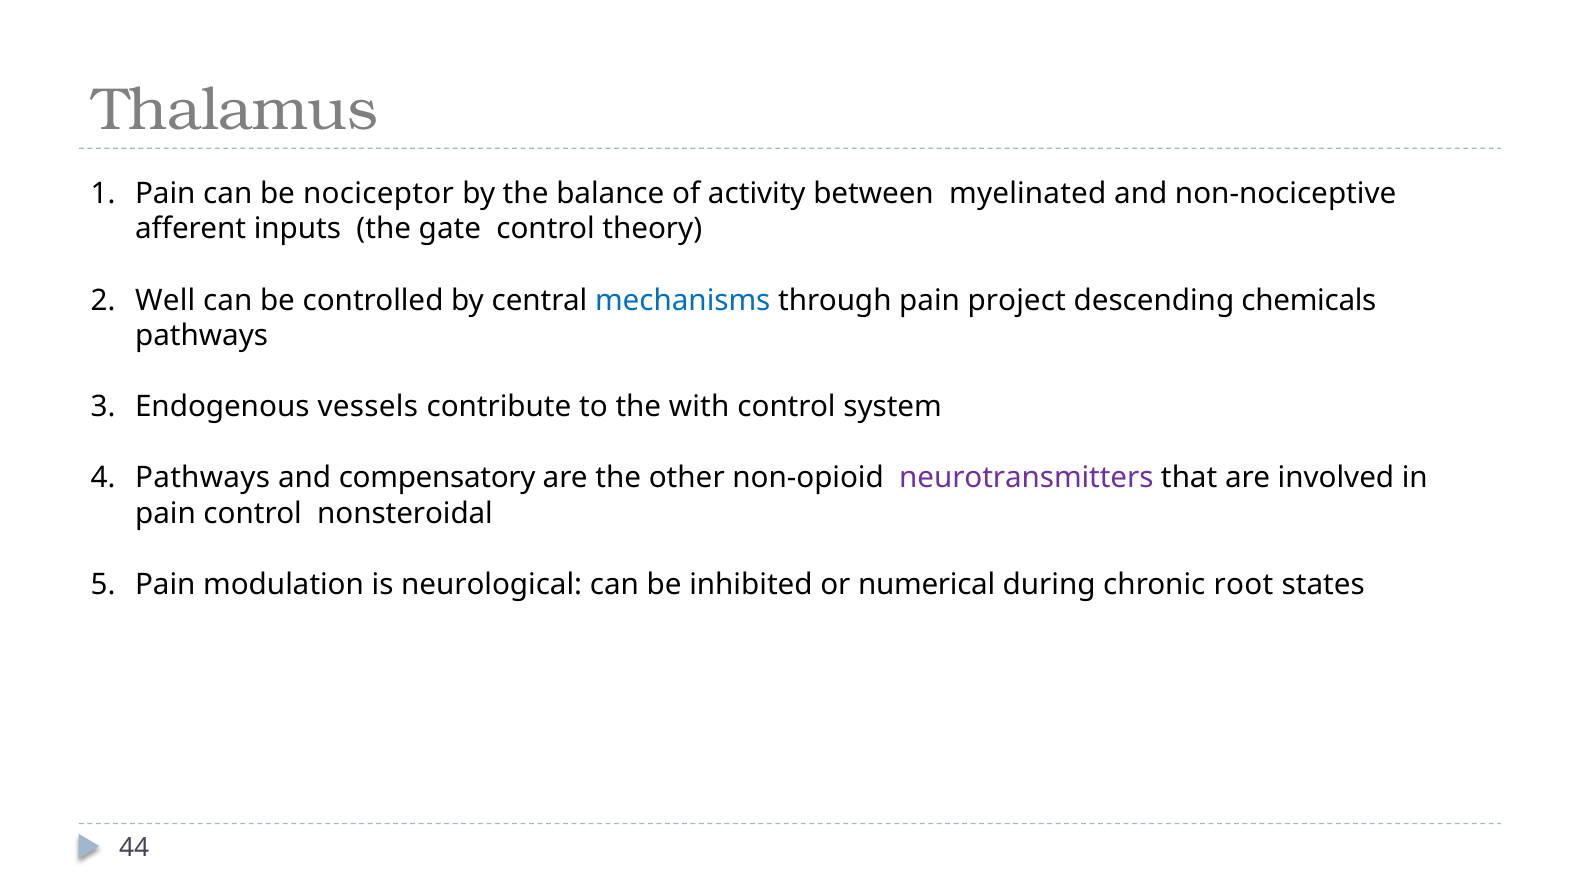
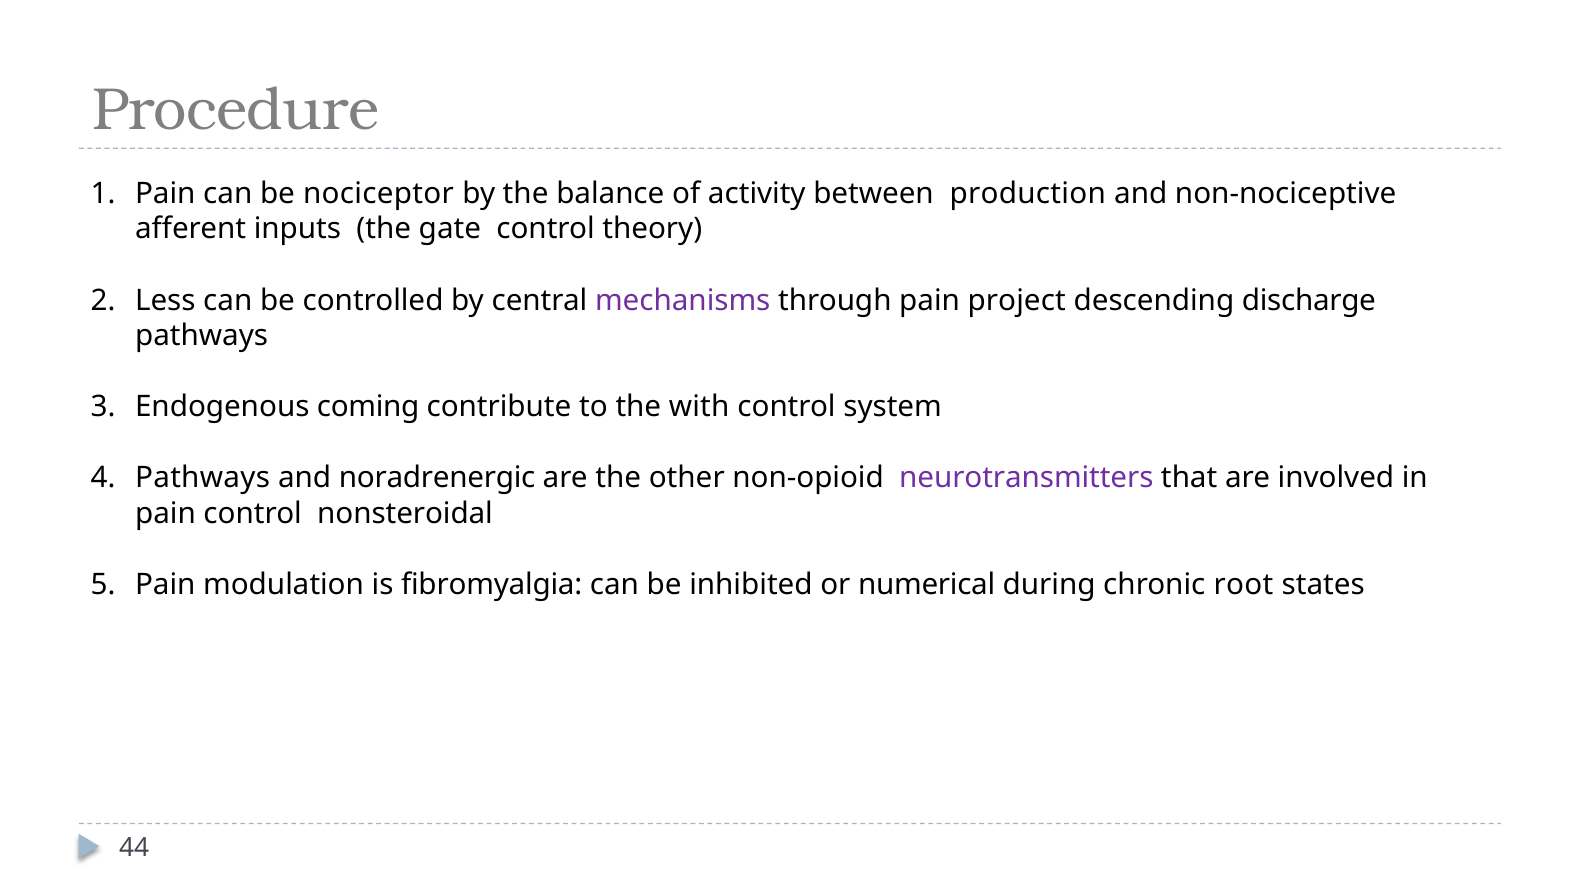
Thalamus: Thalamus -> Procedure (236, 110)
myelinated: myelinated -> production (1028, 194)
Well: Well -> Less (165, 300)
mechanisms colour: blue -> purple (683, 300)
chemicals: chemicals -> discharge (1309, 300)
vessels: vessels -> coming (368, 407)
compensatory: compensatory -> noradrenergic (437, 478)
neurological: neurological -> fibromyalgia (492, 585)
